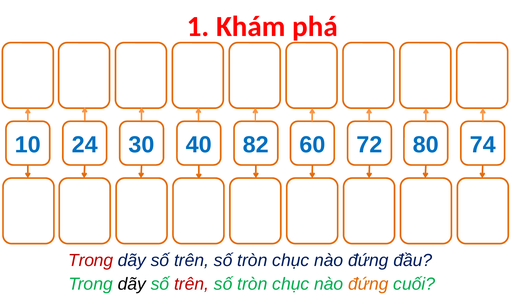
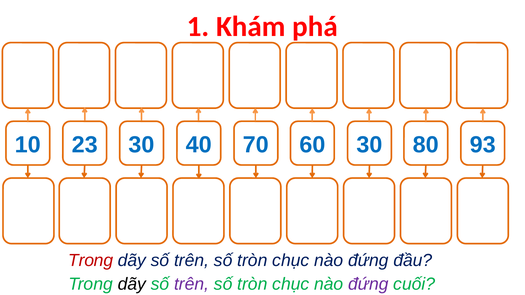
24: 24 -> 23 (85, 145)
82: 82 -> 70 (256, 145)
60 72: 72 -> 30 (369, 145)
74: 74 -> 93 (483, 145)
trên colour: red -> purple (192, 284)
đứng colour: orange -> purple (368, 284)
